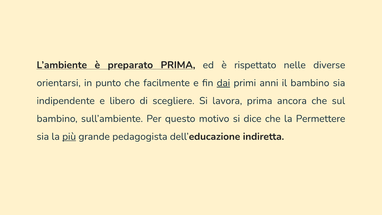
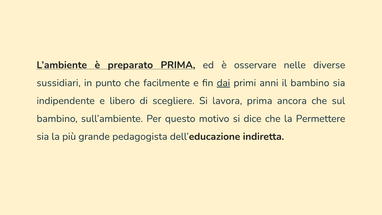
rispettato: rispettato -> osservare (255, 65)
orientarsi: orientarsi -> sussidiari (59, 83)
più underline: present -> none (69, 136)
